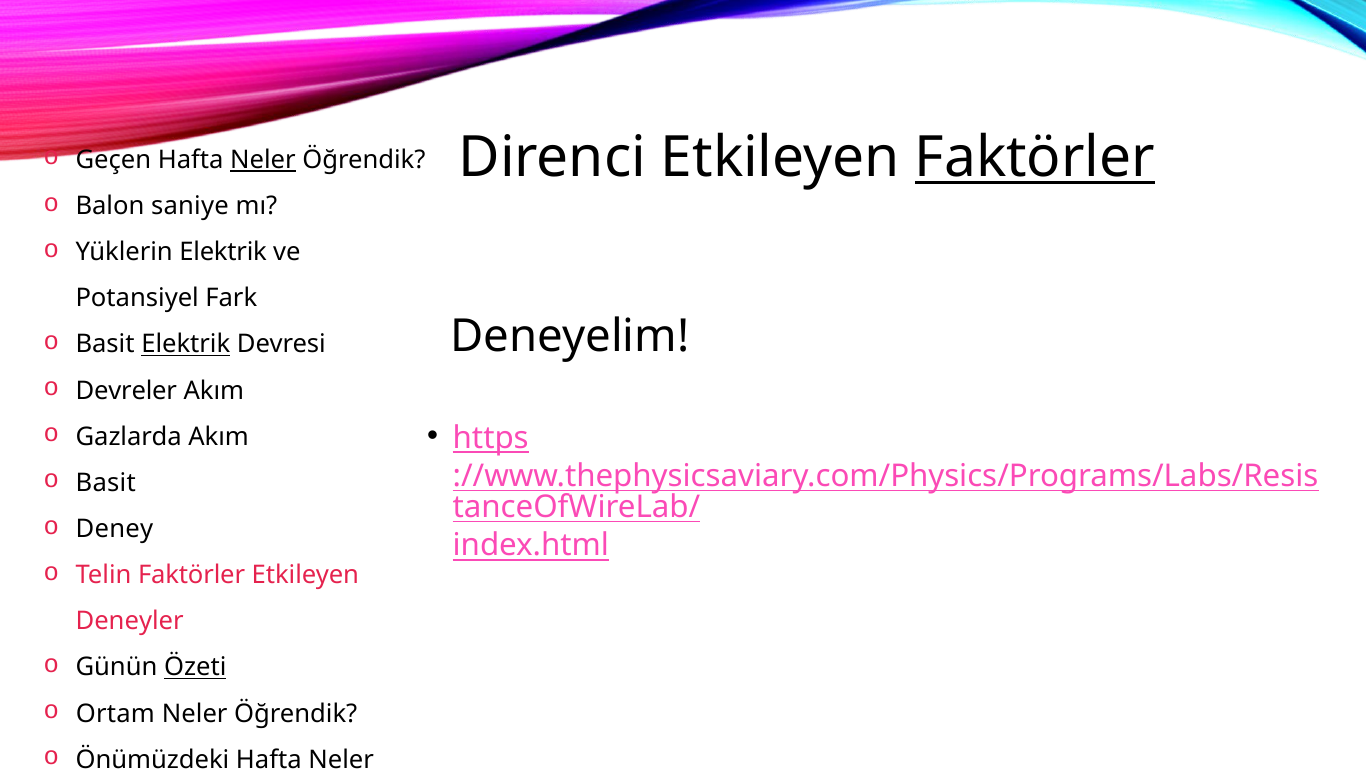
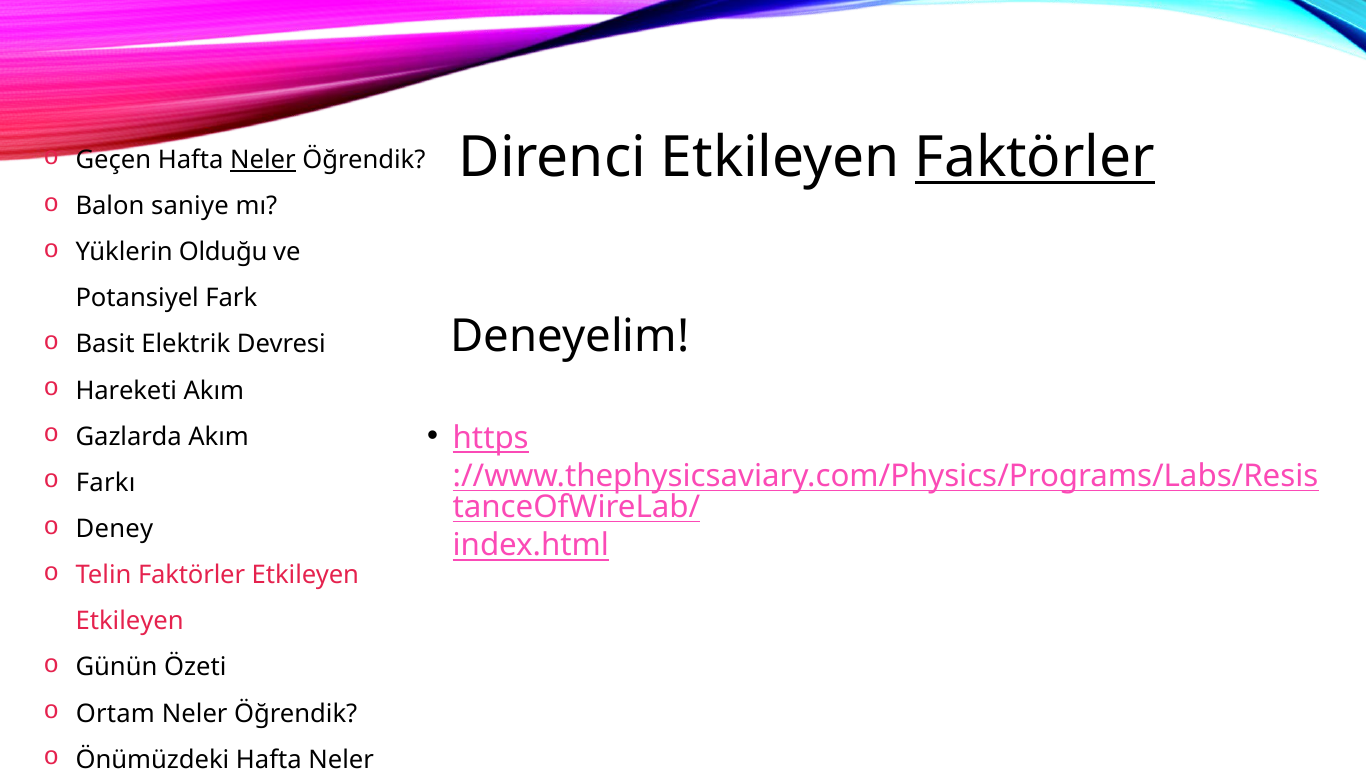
Yüklerin Elektrik: Elektrik -> Olduğu (223, 252)
Elektrik underline: present -> none (186, 344)
Devreler: Devreler -> Hareketi (126, 390)
Basit: Basit -> Farkı (106, 482)
Deneyler: Deneyler -> Etkileyen (130, 621)
Özeti underline: present -> none (195, 667)
